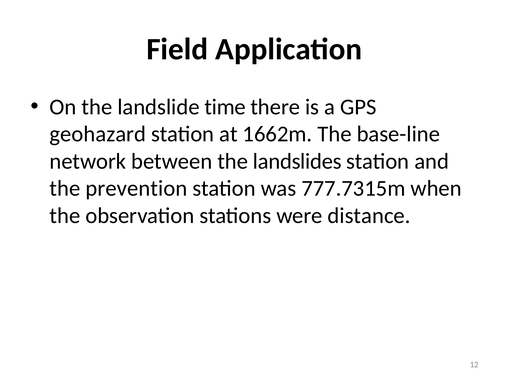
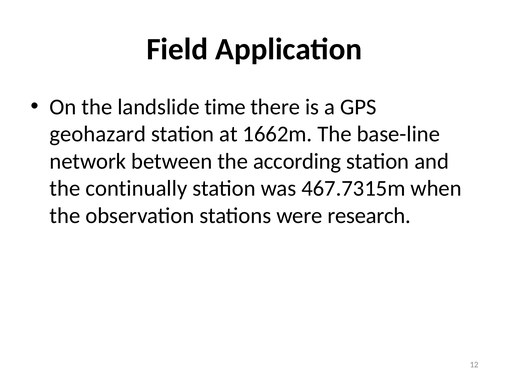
landslides: landslides -> according (297, 161)
prevention: prevention -> continually (136, 188)
777.7315m: 777.7315m -> 467.7315m (353, 188)
distance: distance -> research (369, 215)
